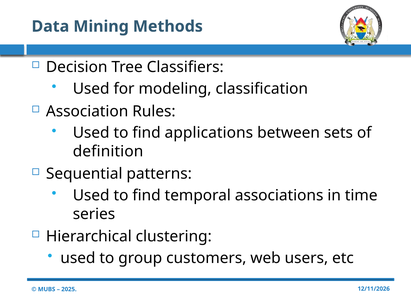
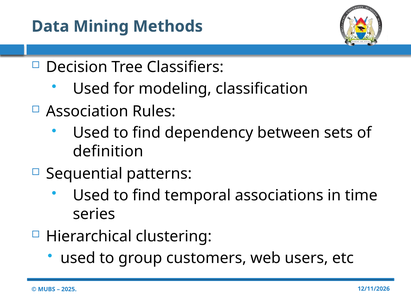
applications: applications -> dependency (209, 133)
